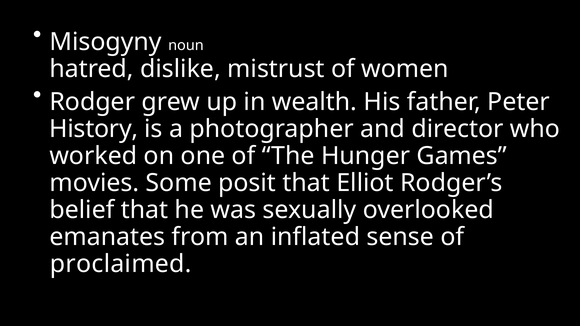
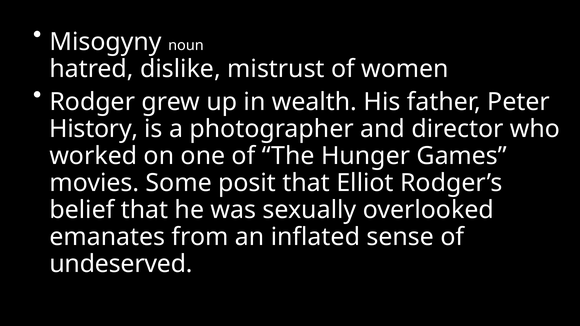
proclaimed: proclaimed -> undeserved (121, 264)
